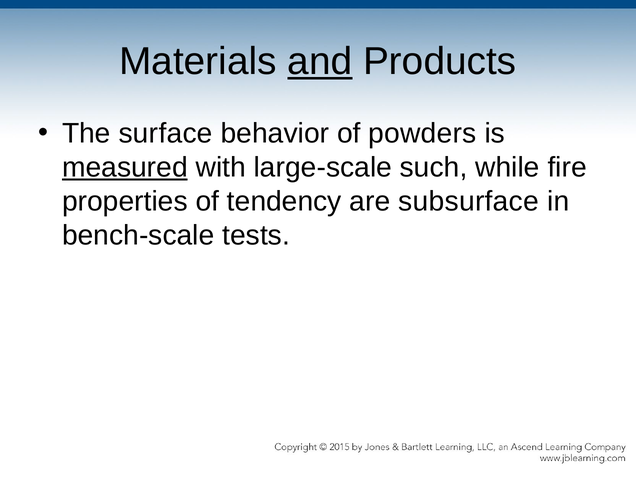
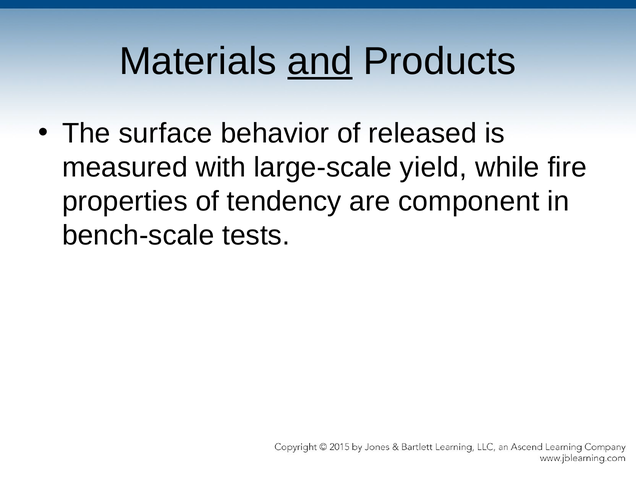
powders: powders -> released (423, 133)
measured underline: present -> none (125, 167)
such: such -> yield (433, 167)
subsurface: subsurface -> component (469, 201)
